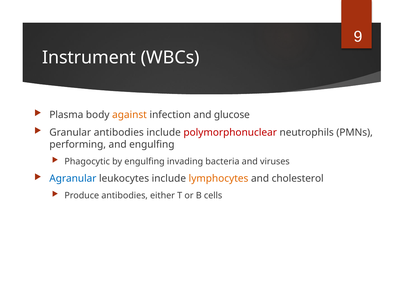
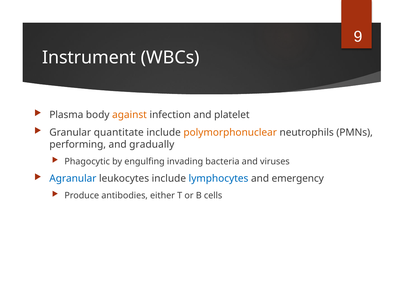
glucose: glucose -> platelet (232, 115)
Granular antibodies: antibodies -> quantitate (119, 133)
polymorphonuclear colour: red -> orange (230, 133)
and engulfing: engulfing -> gradually (152, 145)
lymphocytes colour: orange -> blue (219, 179)
cholesterol: cholesterol -> emergency (298, 179)
